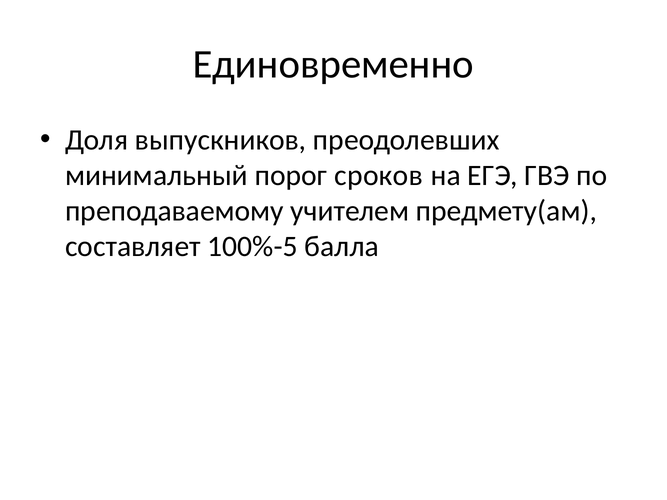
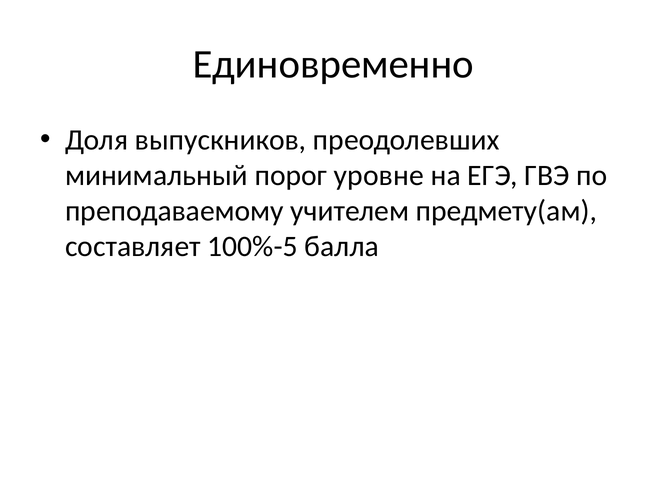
сроков: сроков -> уровне (379, 176)
